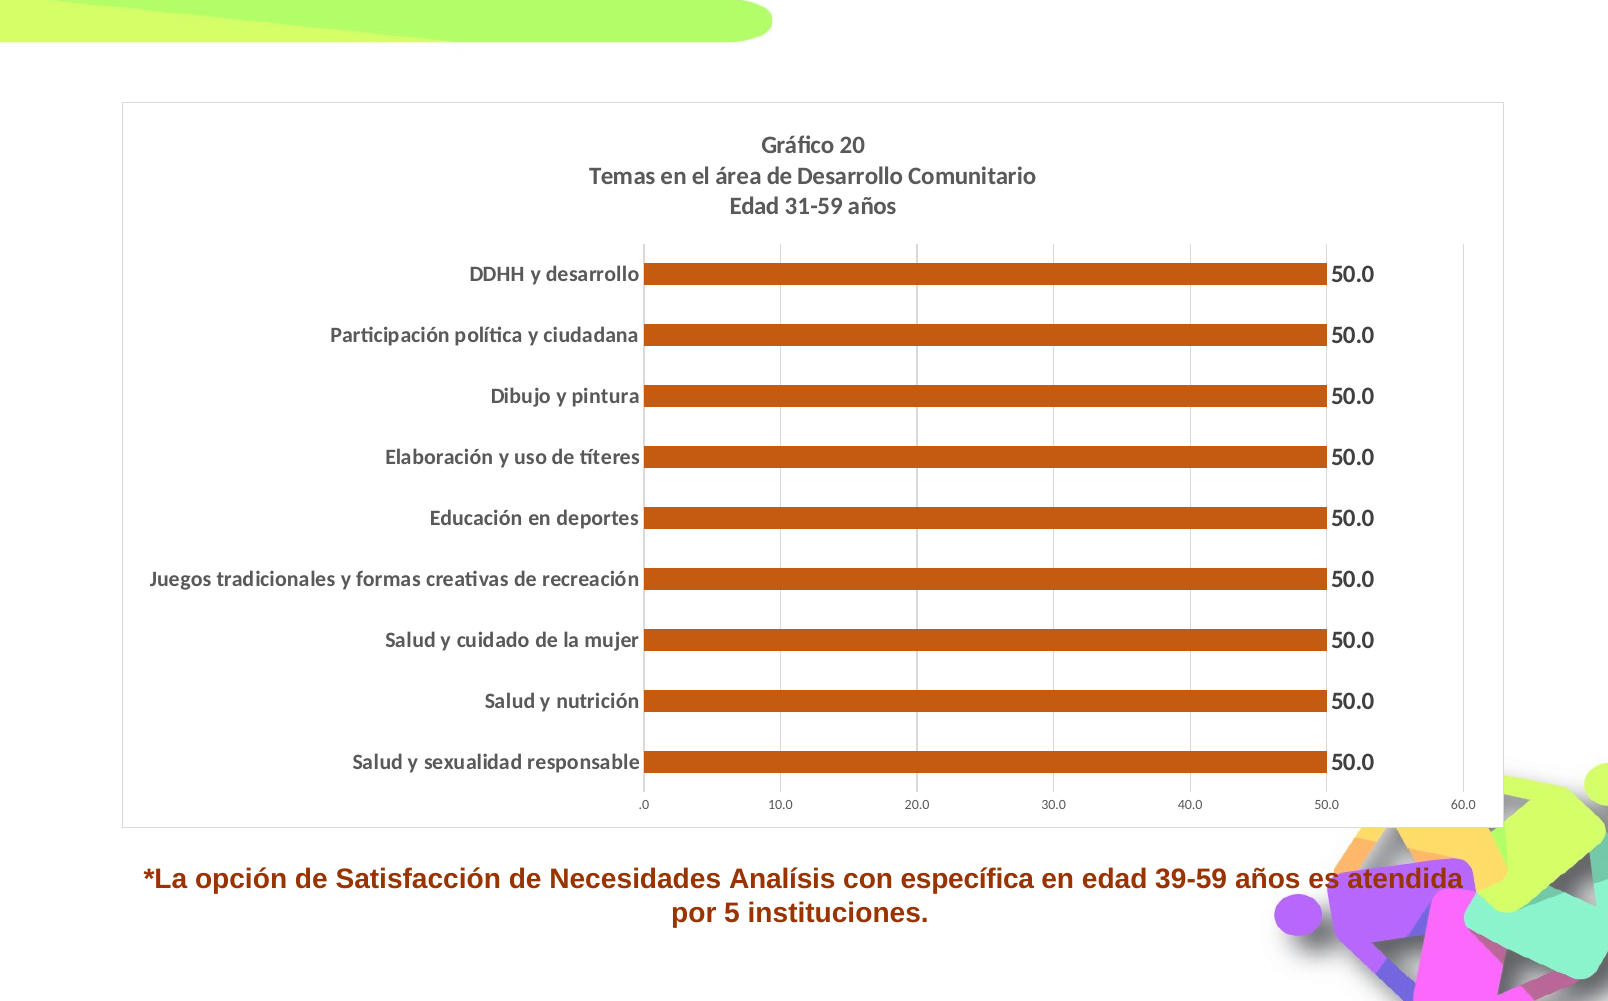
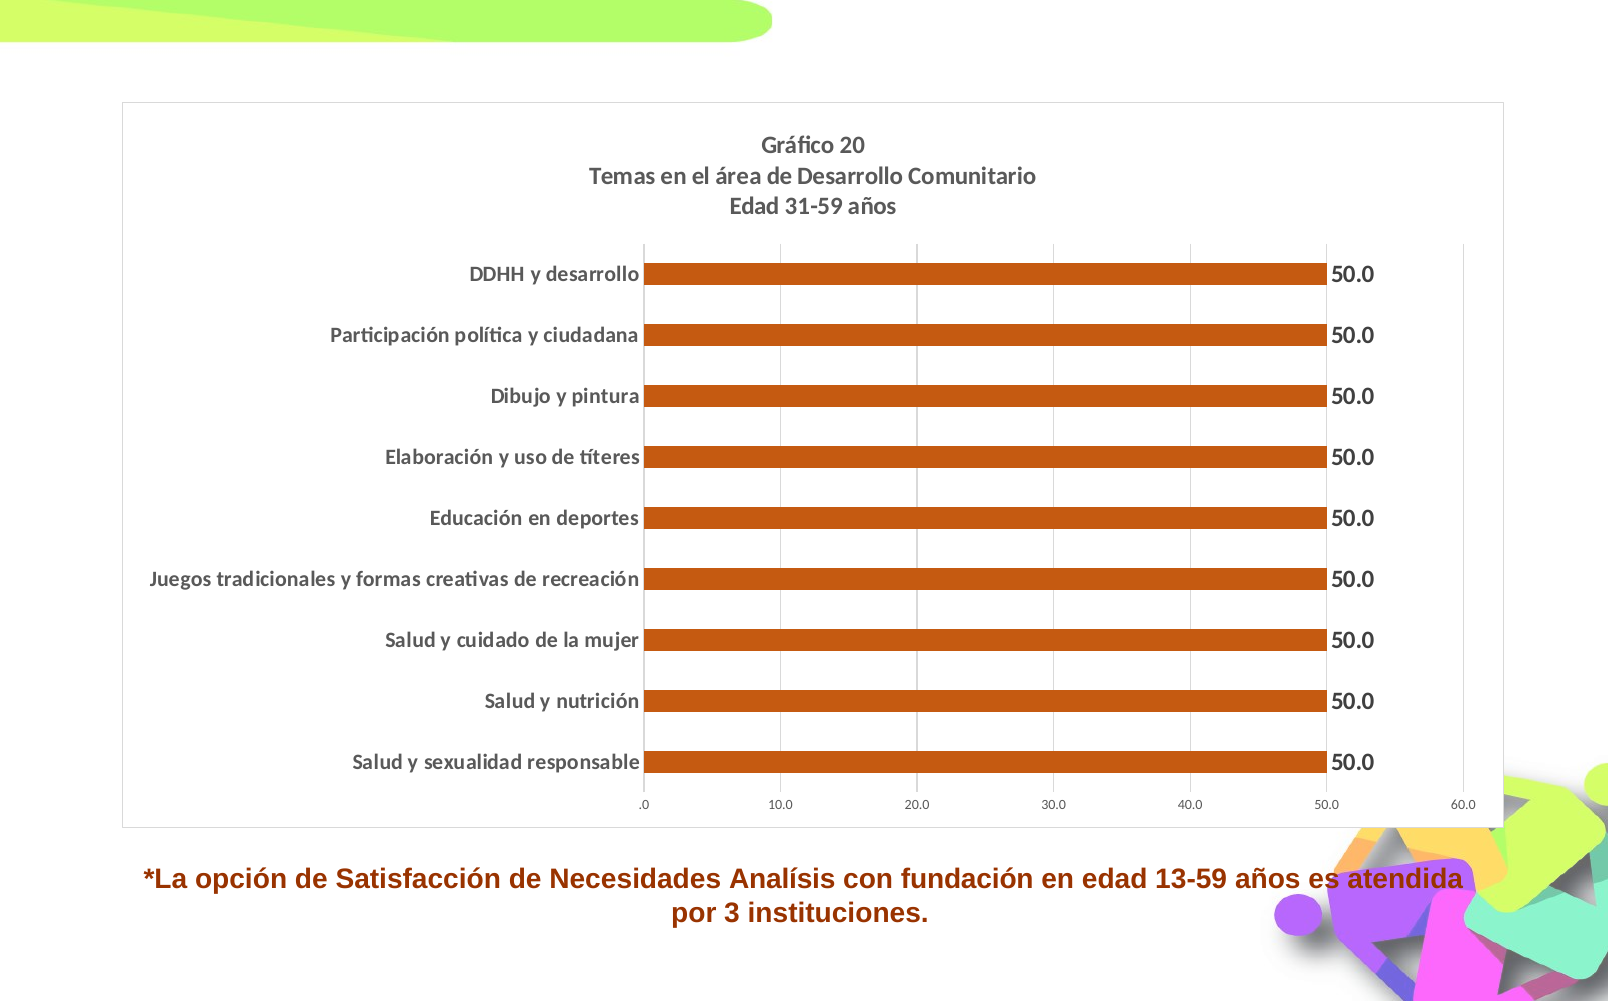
específica: específica -> fundación (967, 879)
39-59: 39-59 -> 13-59 (1191, 879)
5: 5 -> 3 (732, 913)
